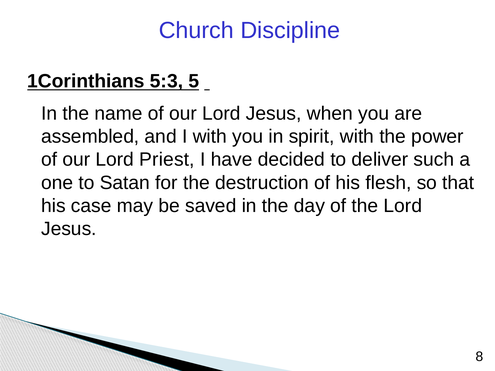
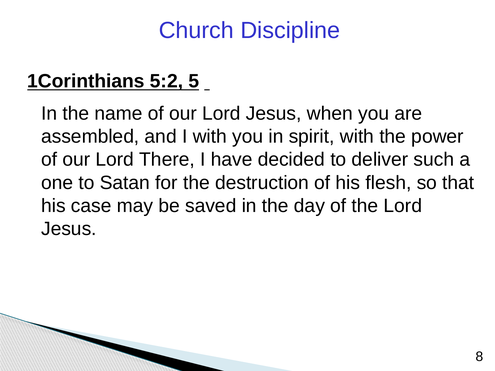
5:3: 5:3 -> 5:2 (166, 81)
Priest: Priest -> There (167, 160)
